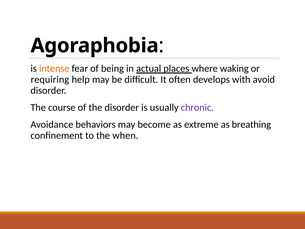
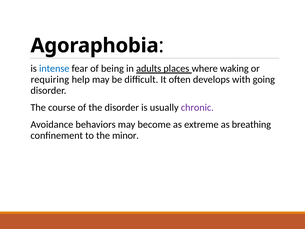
intense colour: orange -> blue (54, 69)
actual: actual -> adults (149, 69)
avoid: avoid -> going (264, 79)
when: when -> minor (126, 135)
